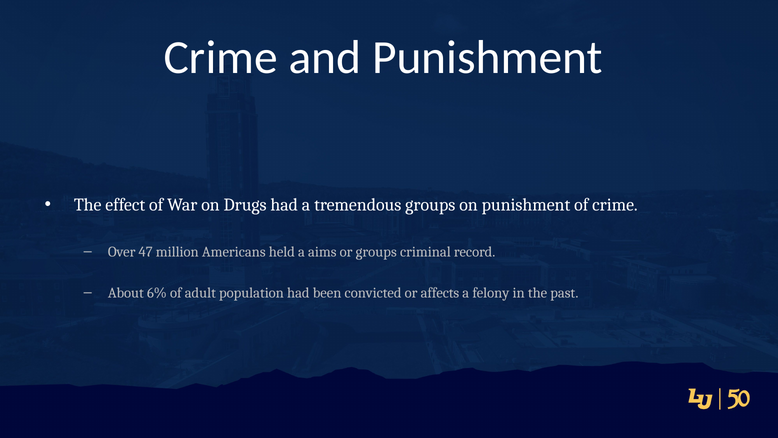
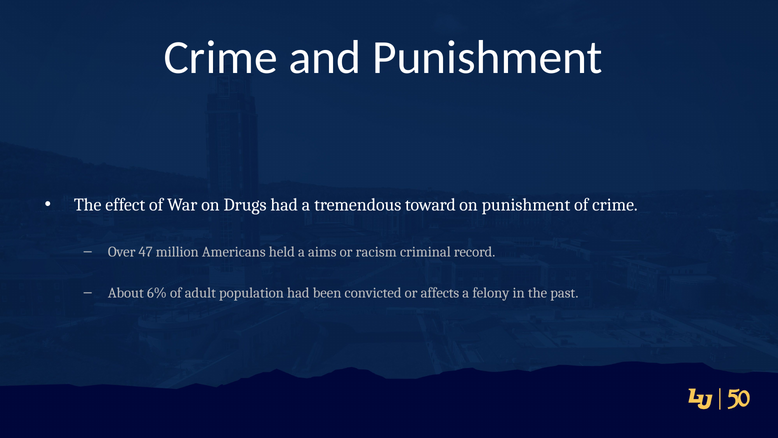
tremendous groups: groups -> toward (430, 205)
or groups: groups -> racism (376, 252)
